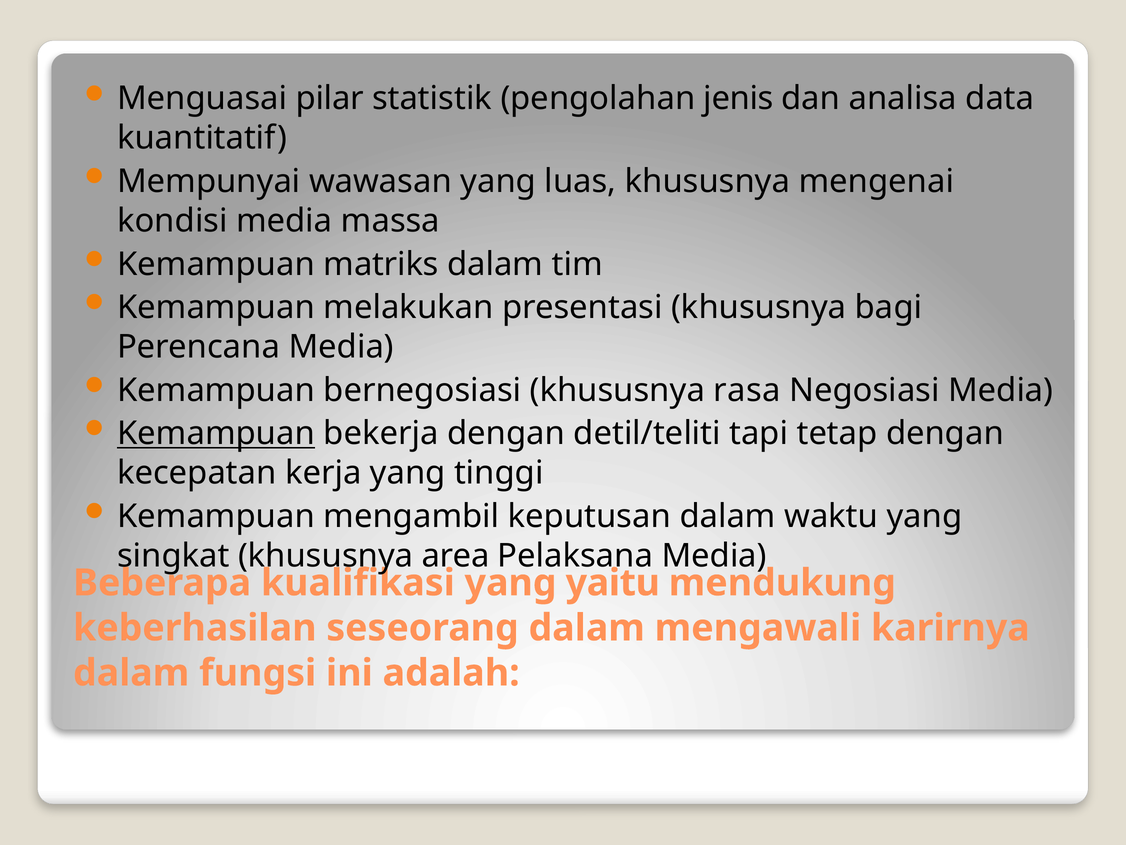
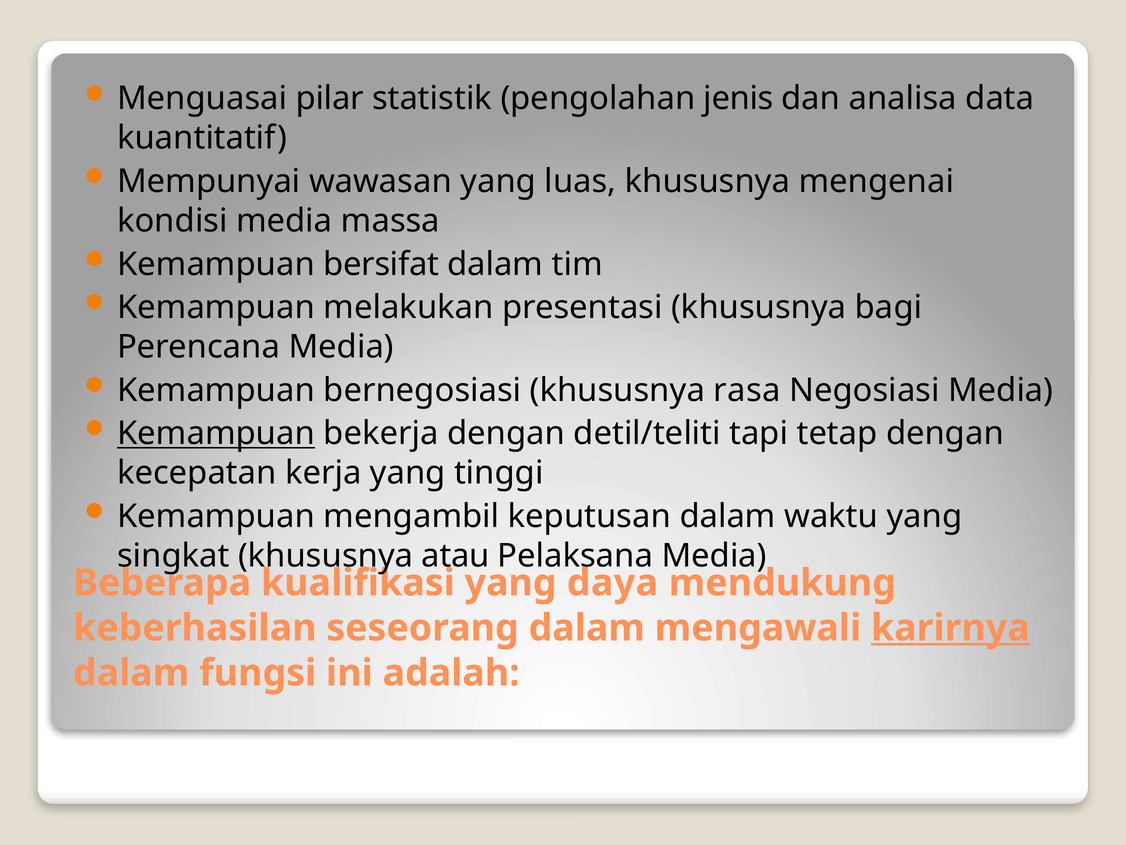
matriks: matriks -> bersifat (381, 264)
area: area -> atau (455, 555)
yaitu: yaitu -> daya (612, 583)
karirnya underline: none -> present (950, 628)
